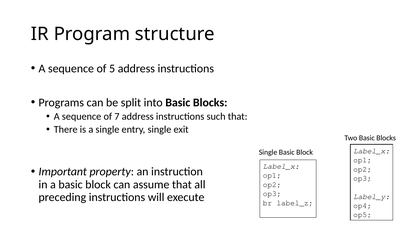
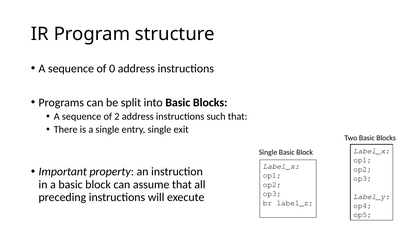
5: 5 -> 0 (112, 69)
7: 7 -> 2 (117, 117)
